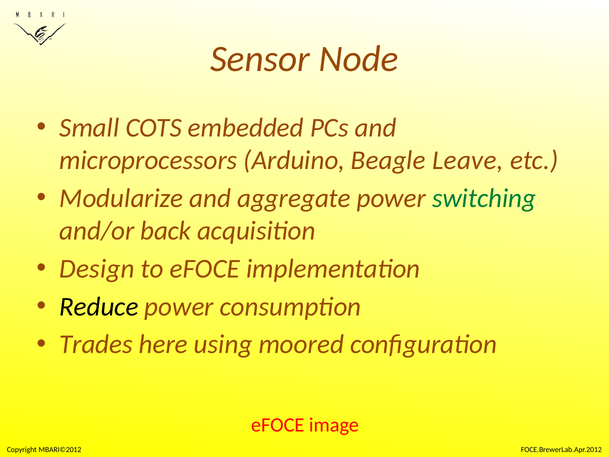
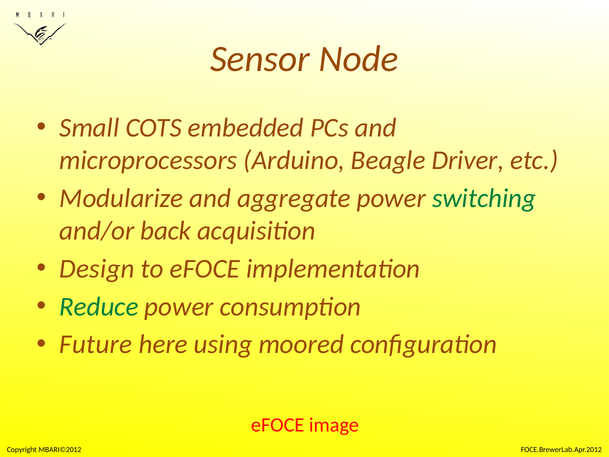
Leave: Leave -> Driver (468, 160)
Reduce colour: black -> green (99, 306)
Trades: Trades -> Future (96, 344)
